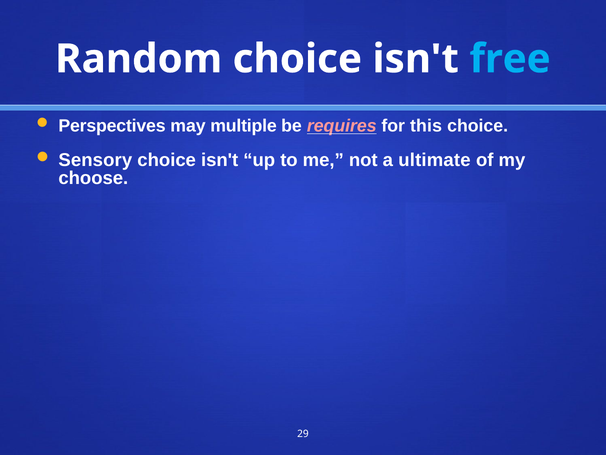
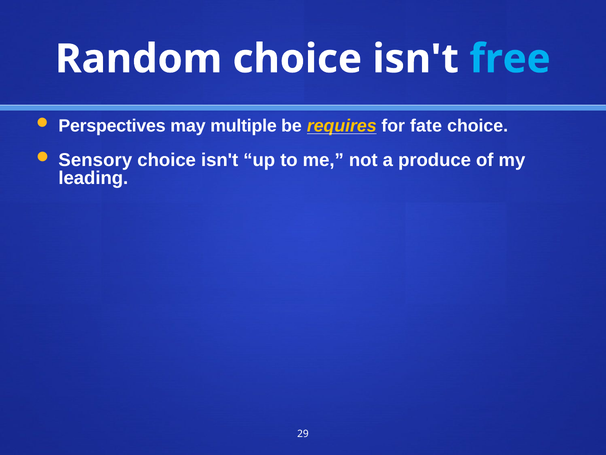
requires colour: pink -> yellow (342, 126)
this: this -> fate (426, 126)
ultimate: ultimate -> produce (435, 160)
choose: choose -> leading (93, 178)
